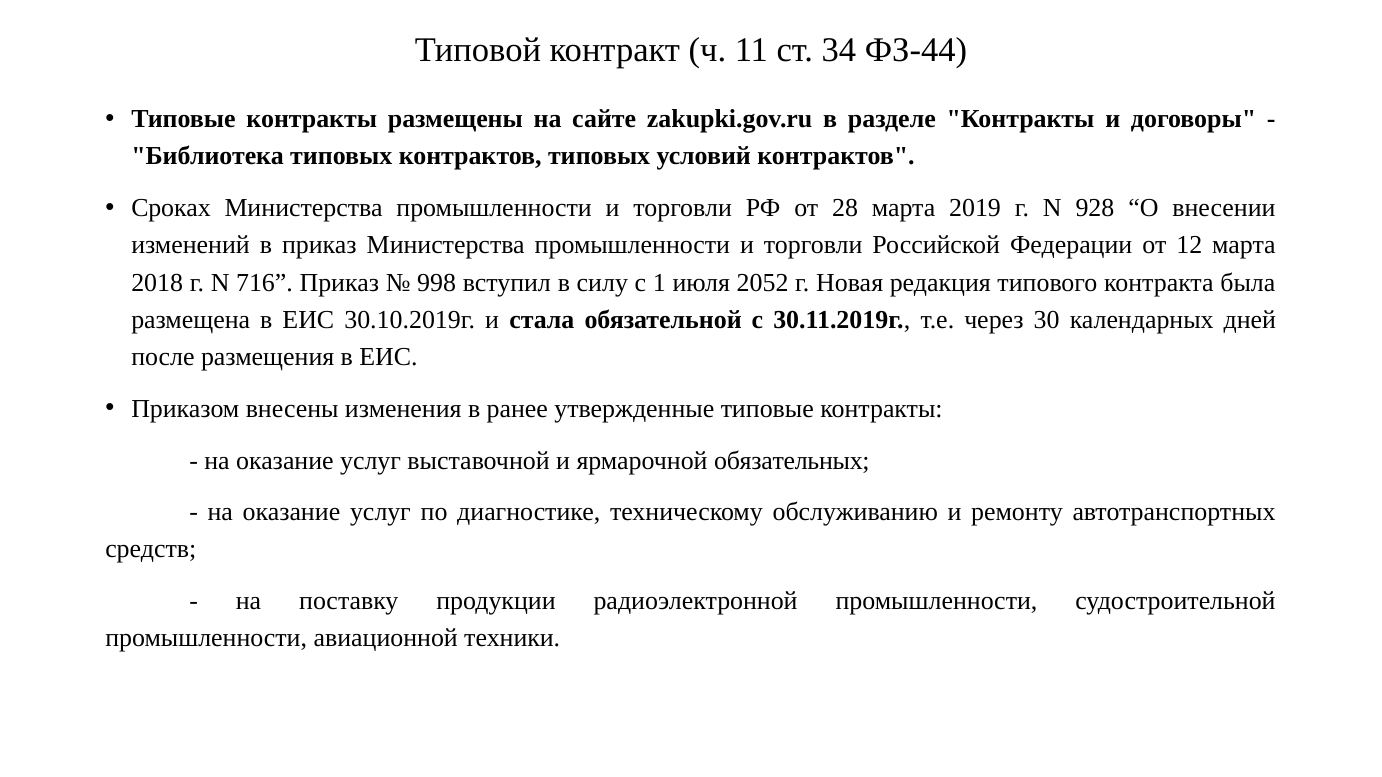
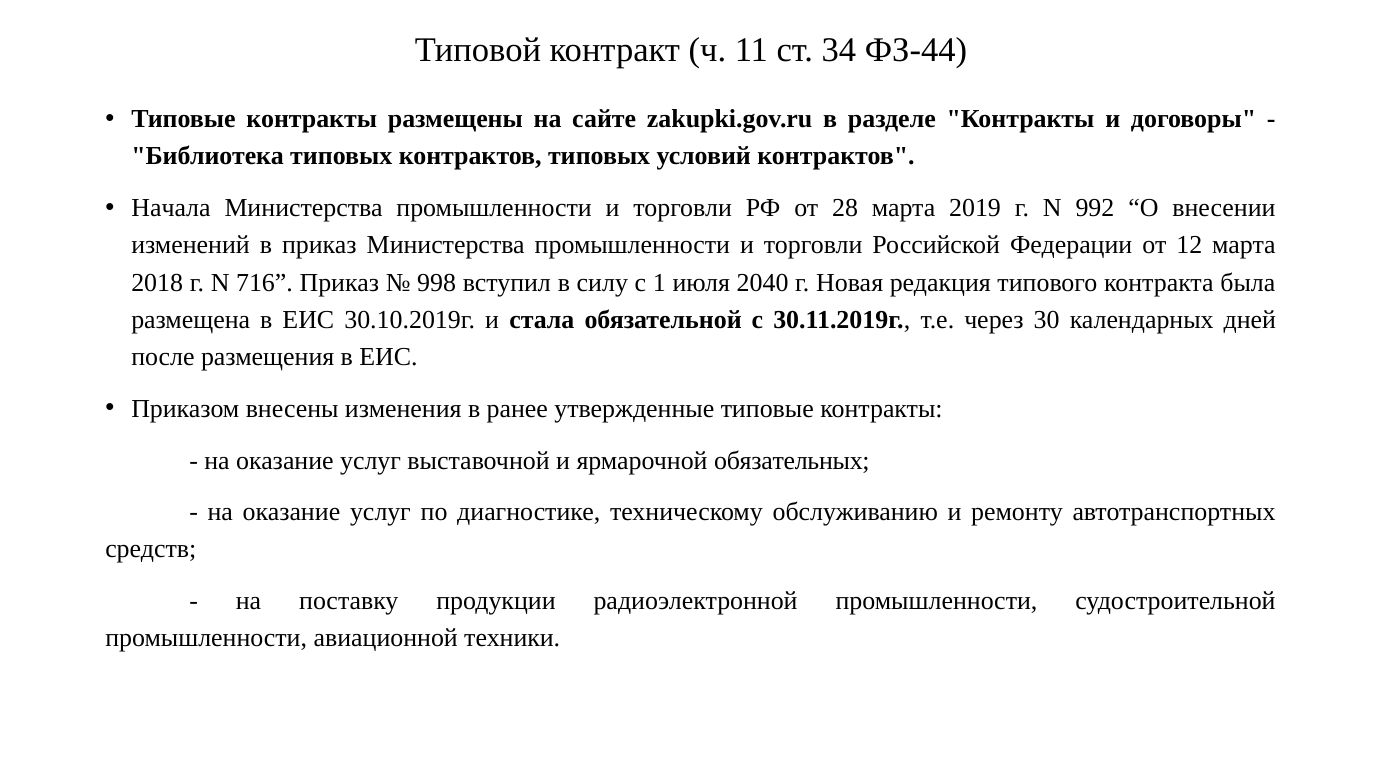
Сроках: Сроках -> Начала (171, 208)
928: 928 -> 992 (1095, 208)
2052: 2052 -> 2040 (763, 283)
